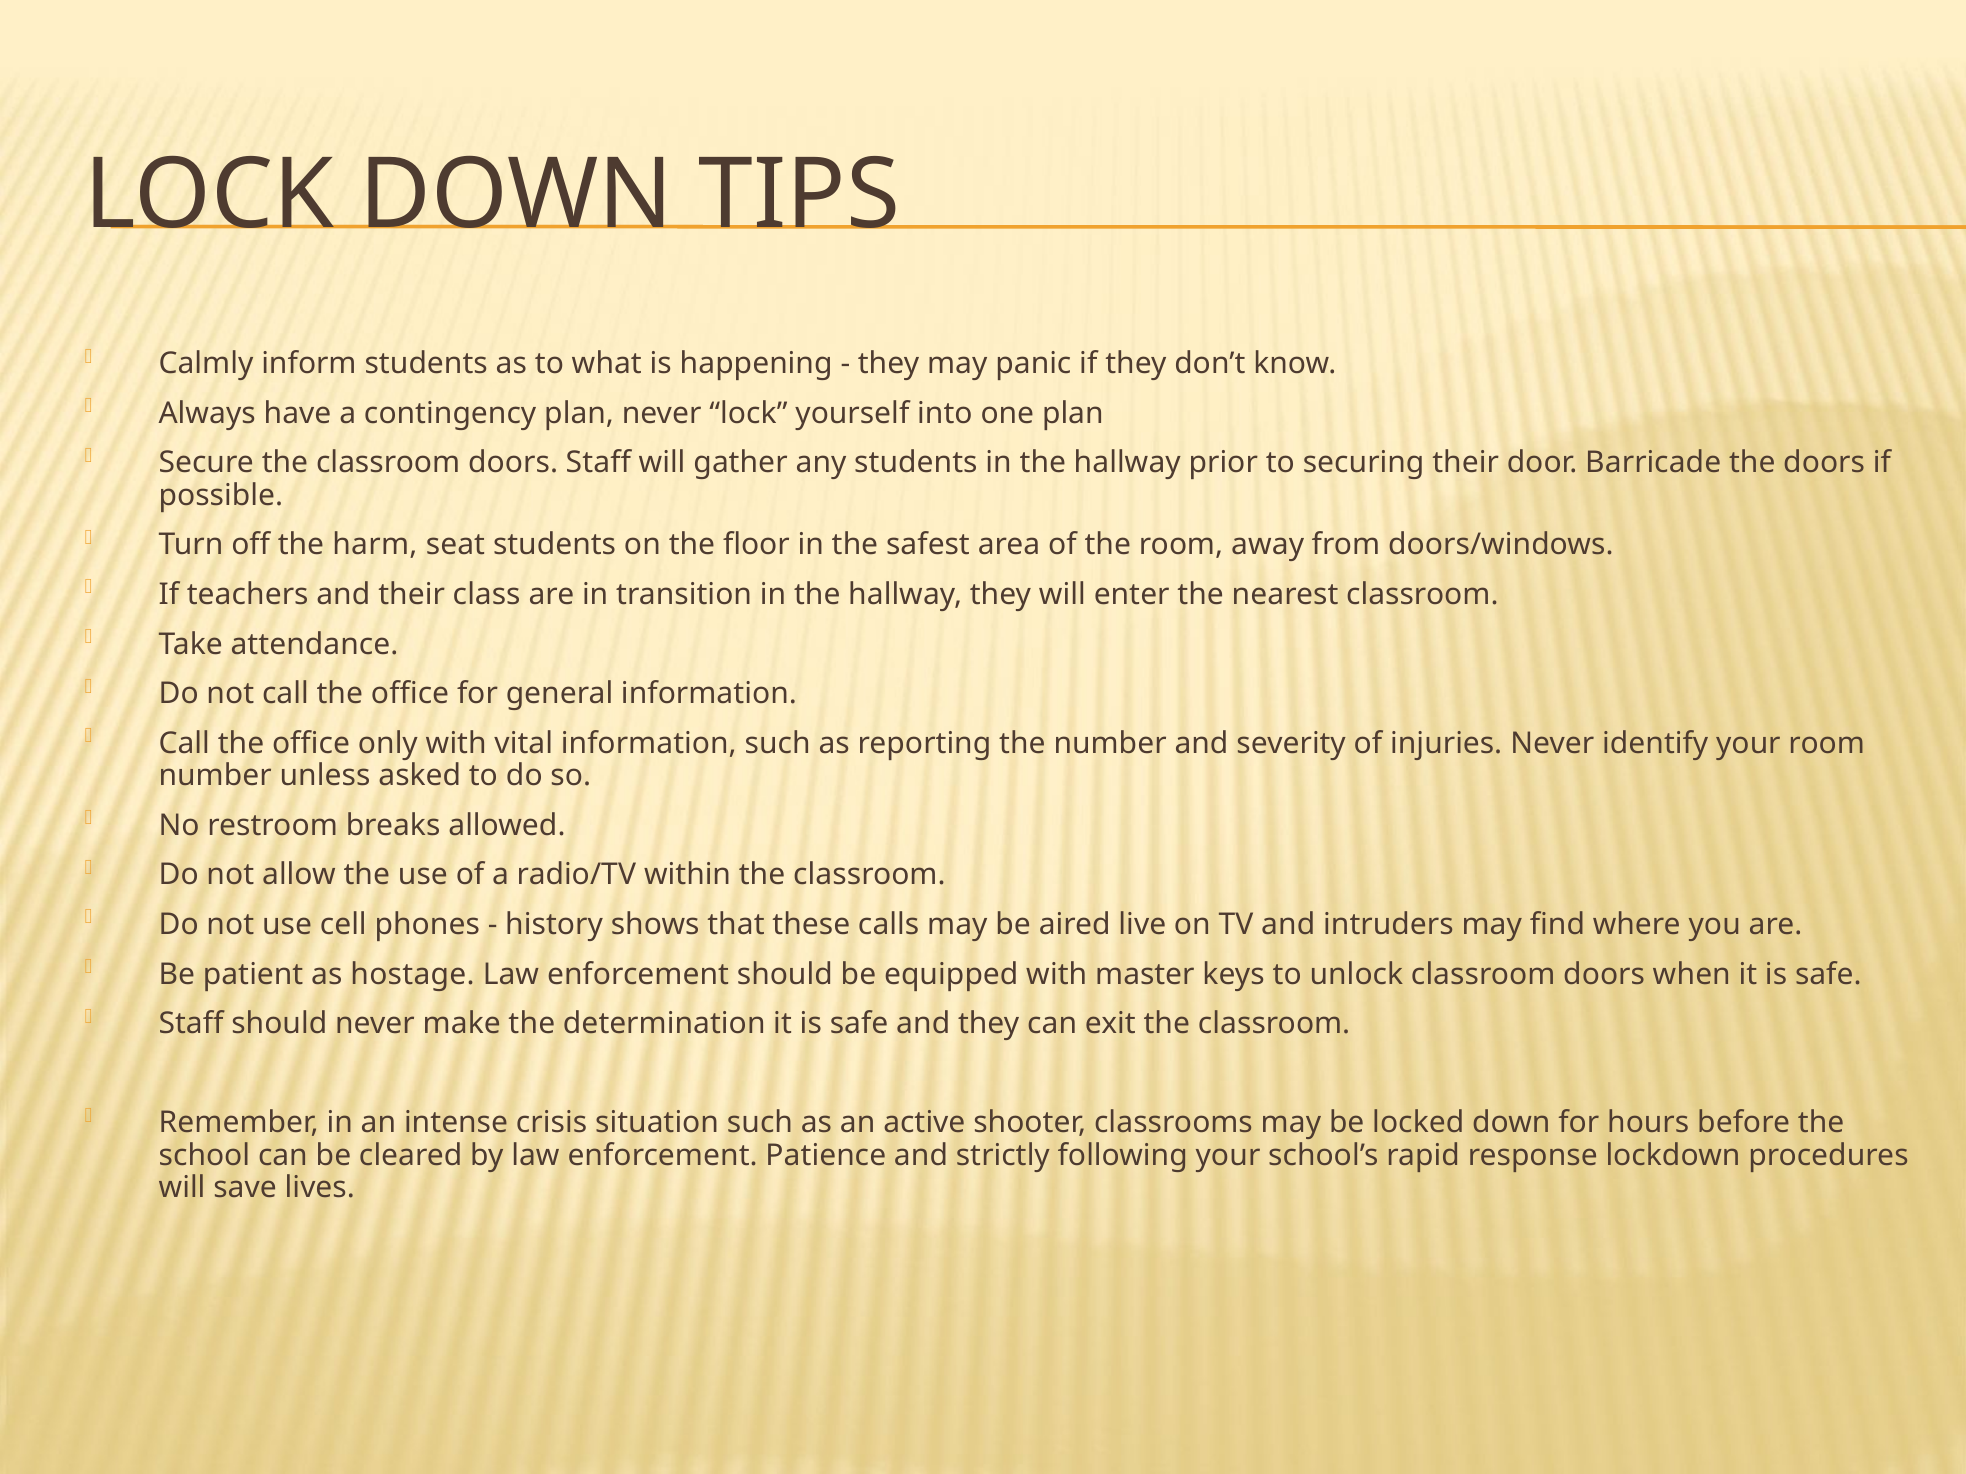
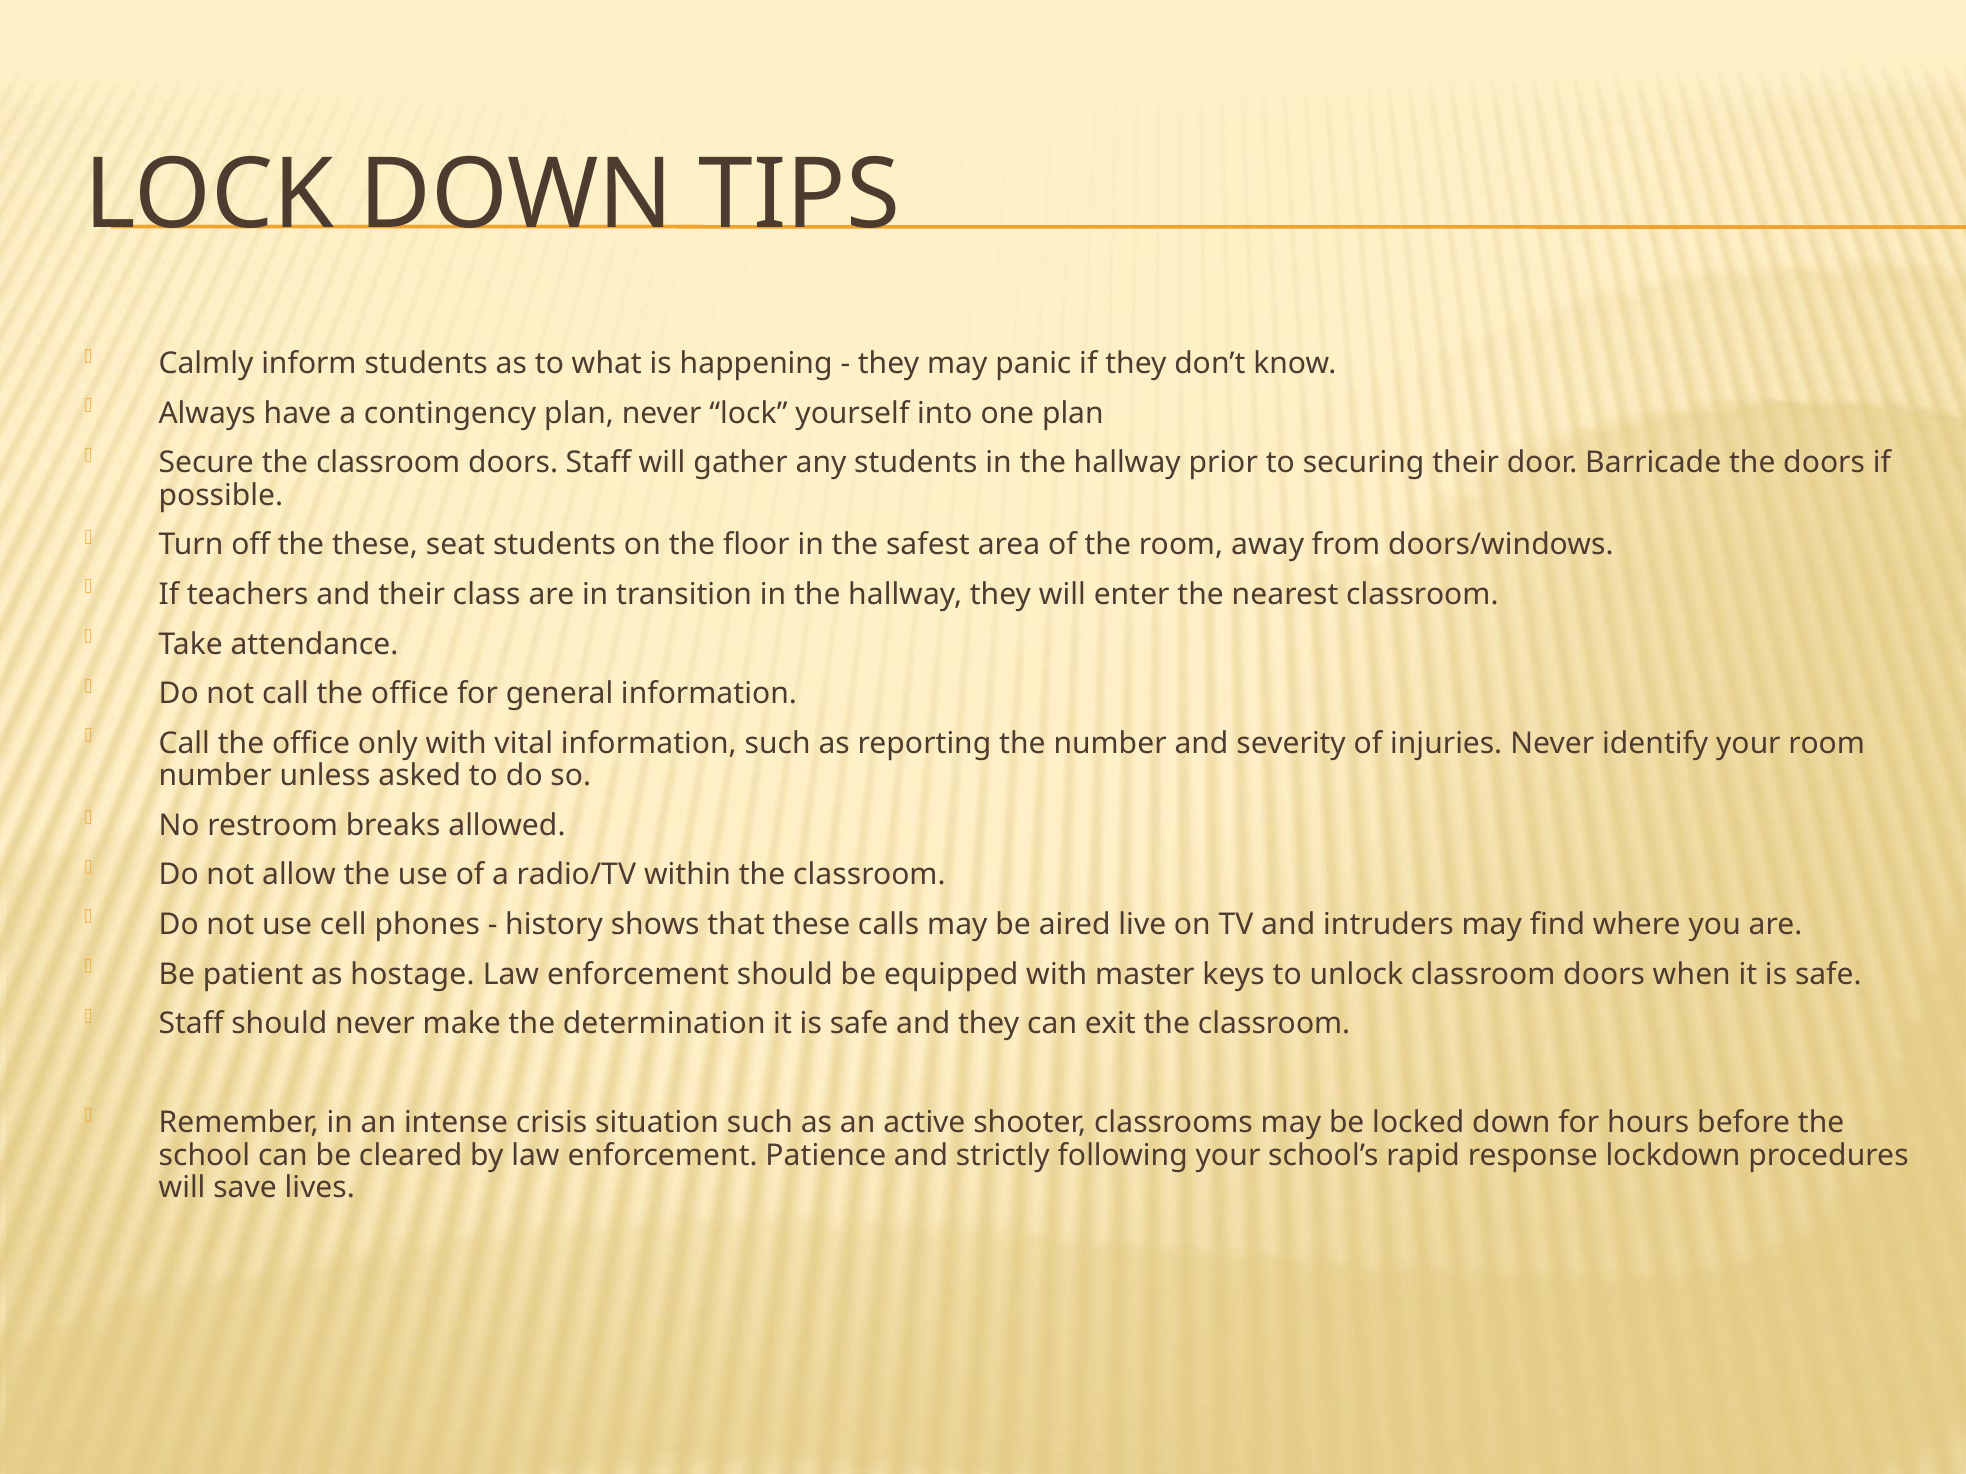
the harm: harm -> these (375, 545)
